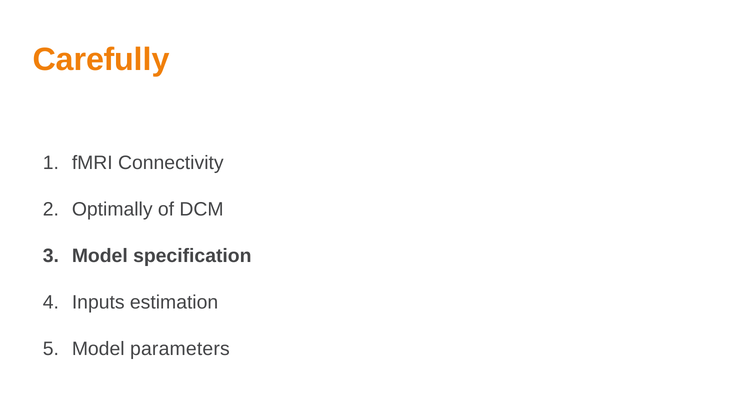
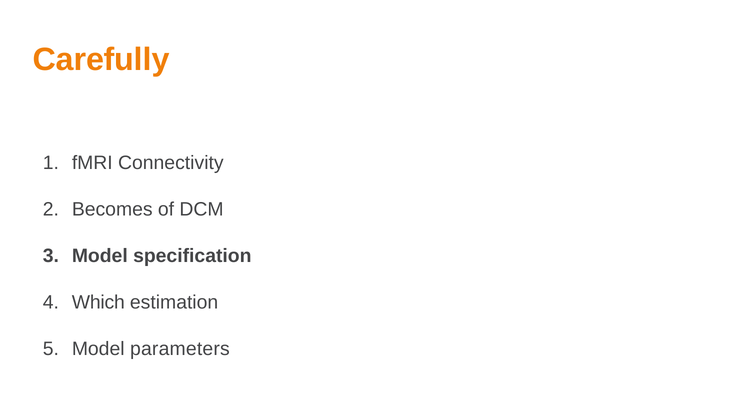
Optimally: Optimally -> Becomes (112, 210)
Inputs: Inputs -> Which (98, 303)
